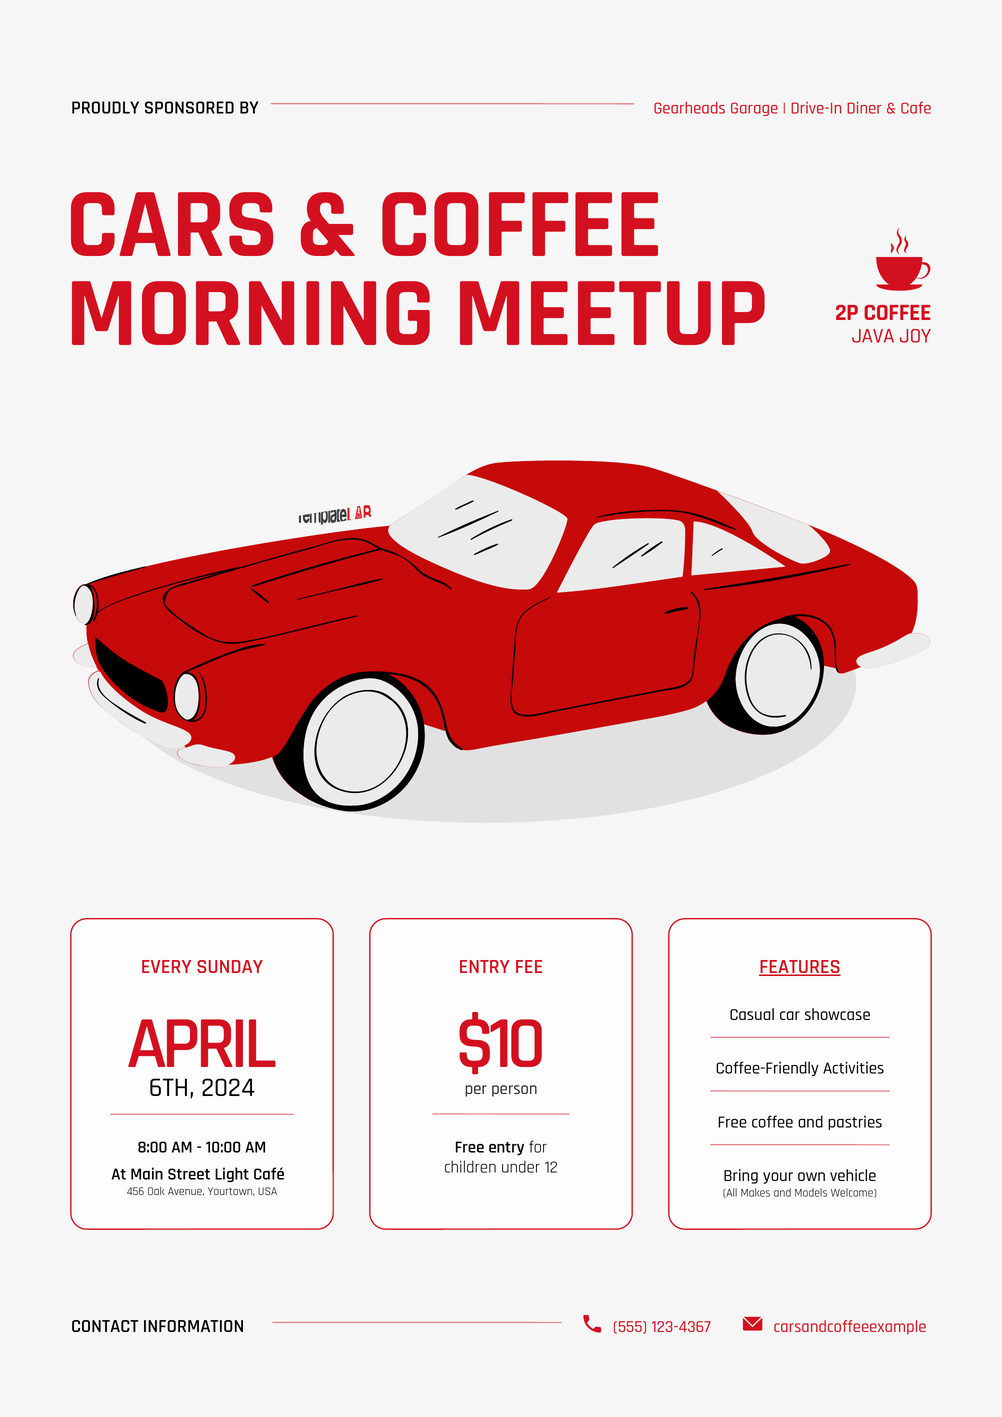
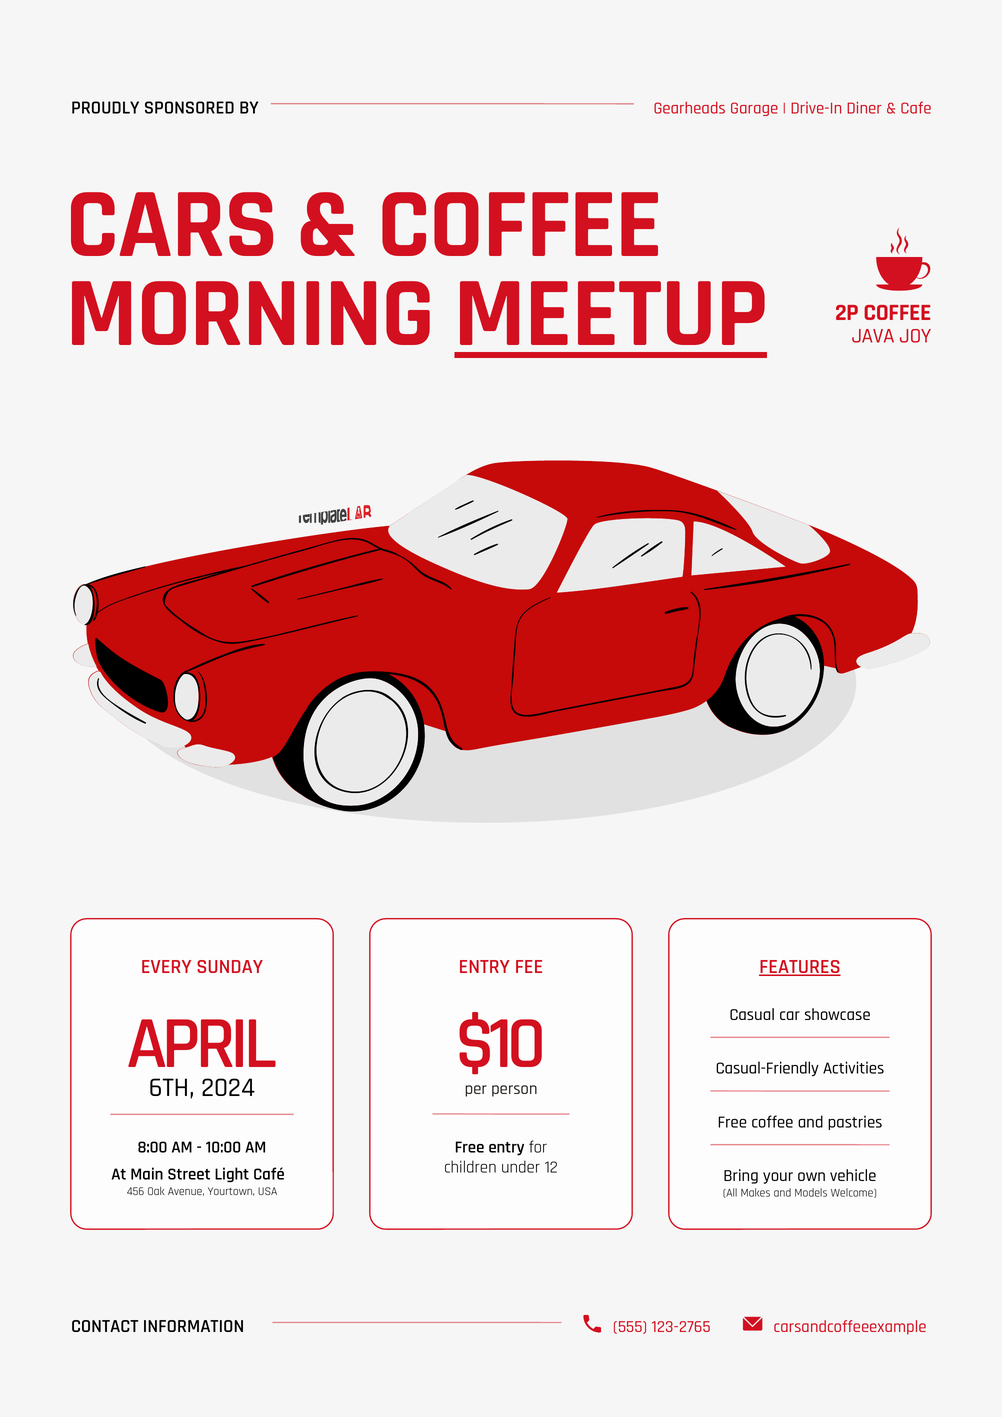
MEETUP underline: none -> present (611, 313)
Coffee-Friendly: Coffee-Friendly -> Casual-Friendly (767, 1069)
123-4367: 123-4367 -> 123-2765 (681, 1328)
